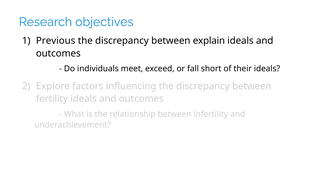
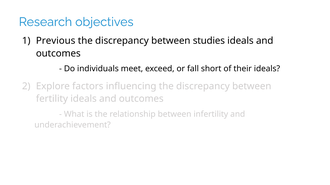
explain: explain -> studies (209, 41)
